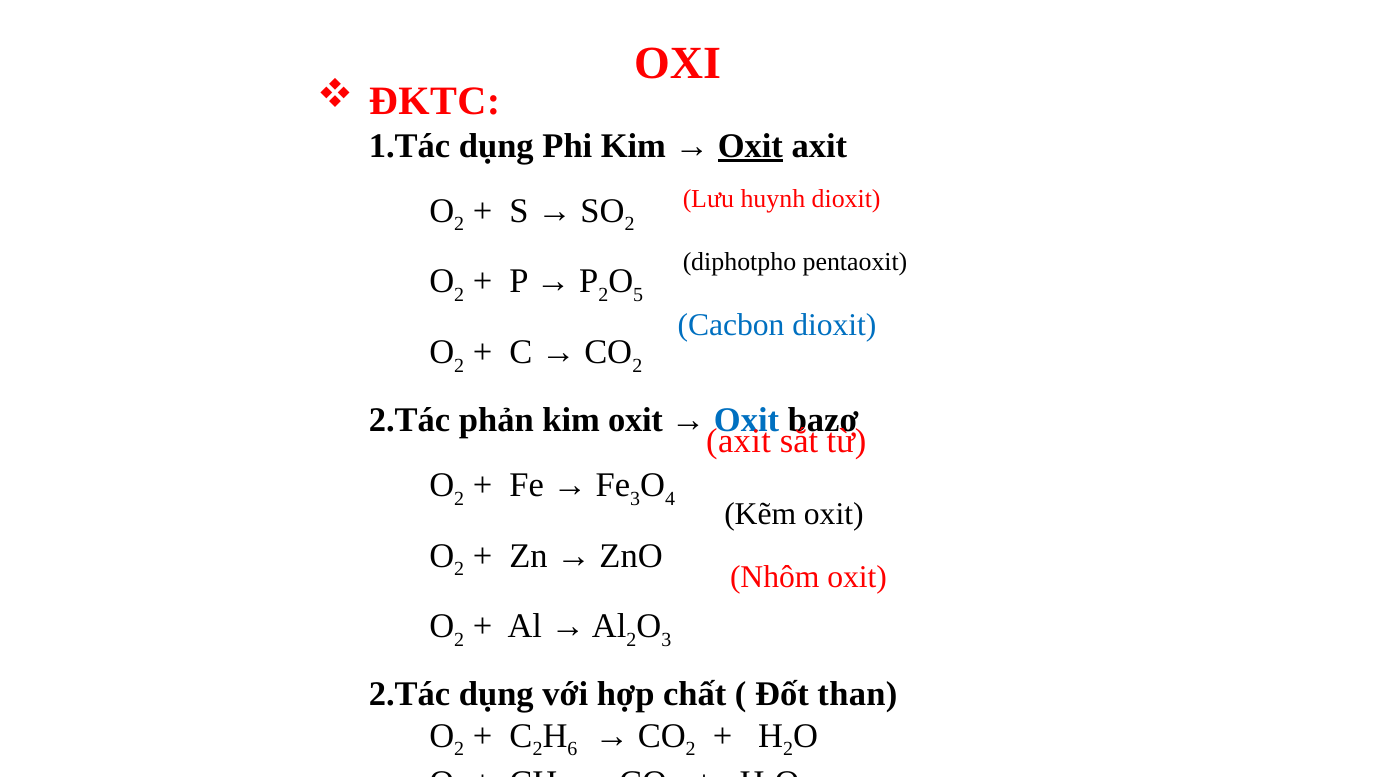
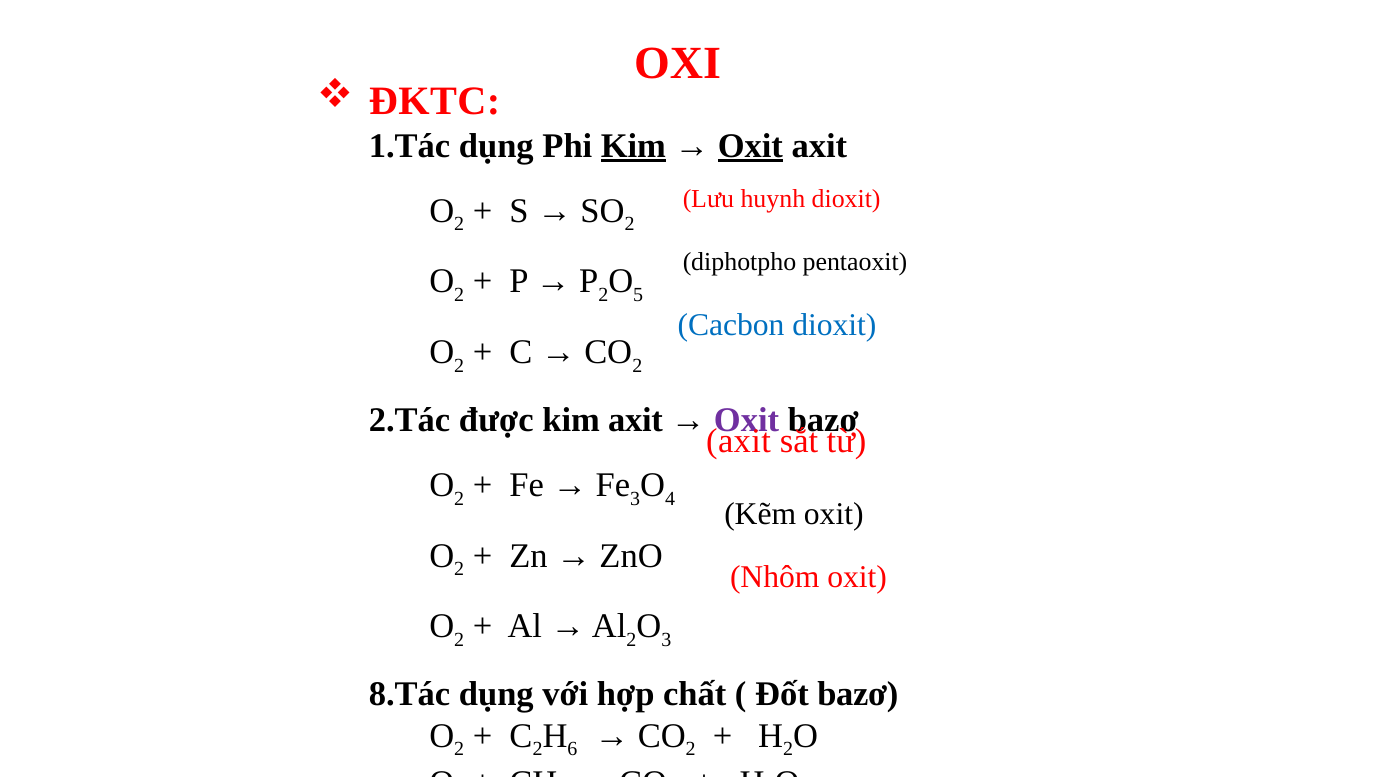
Kim underline: none -> present (633, 146)
phản: phản -> được (496, 420)
kim oxit: oxit -> axit (636, 420)
Oxit colour: blue -> purple (747, 420)
2.Tác: 2.Tác -> 8.Tác (410, 694)
Đốt than: than -> bazơ (858, 694)
